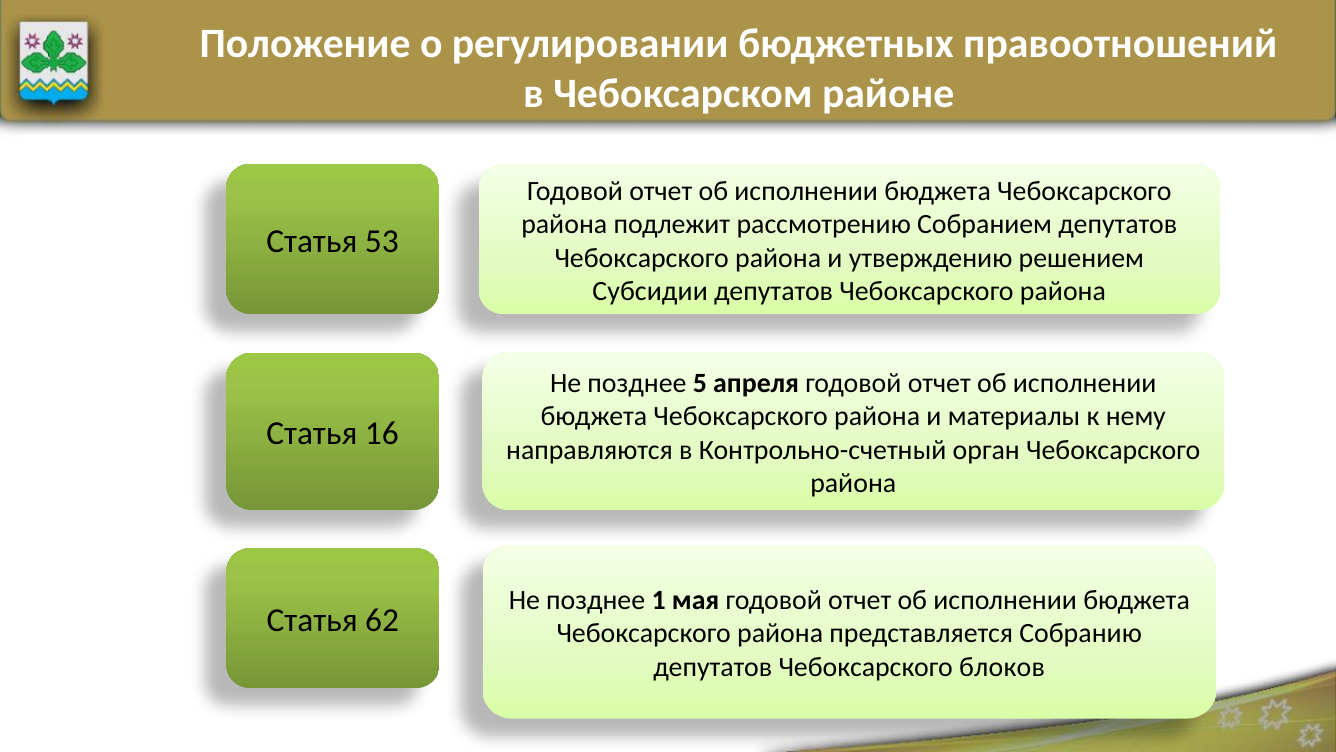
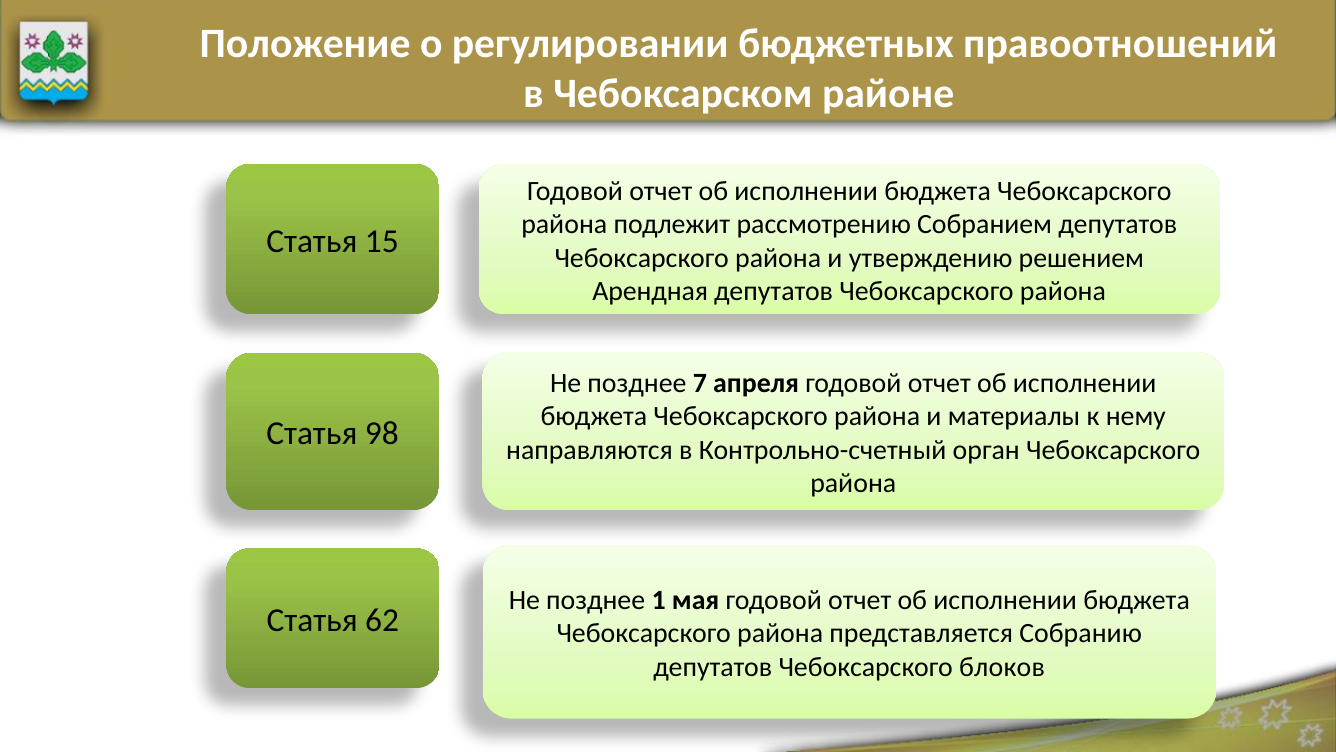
53: 53 -> 15 (382, 241)
Субсидии: Субсидии -> Арендная (650, 291)
5: 5 -> 7 (700, 383)
16: 16 -> 98 (382, 434)
